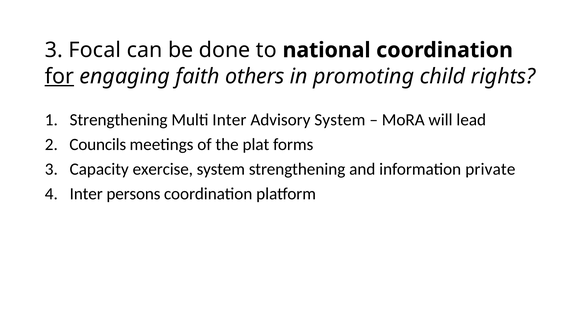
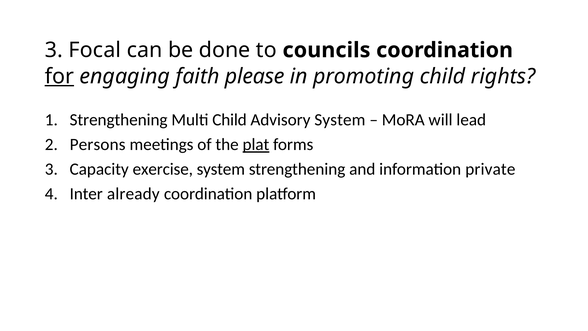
national: national -> councils (326, 50)
others: others -> please (255, 76)
Multi Inter: Inter -> Child (230, 120)
Councils: Councils -> Persons (98, 145)
plat underline: none -> present (256, 145)
persons: persons -> already (133, 194)
